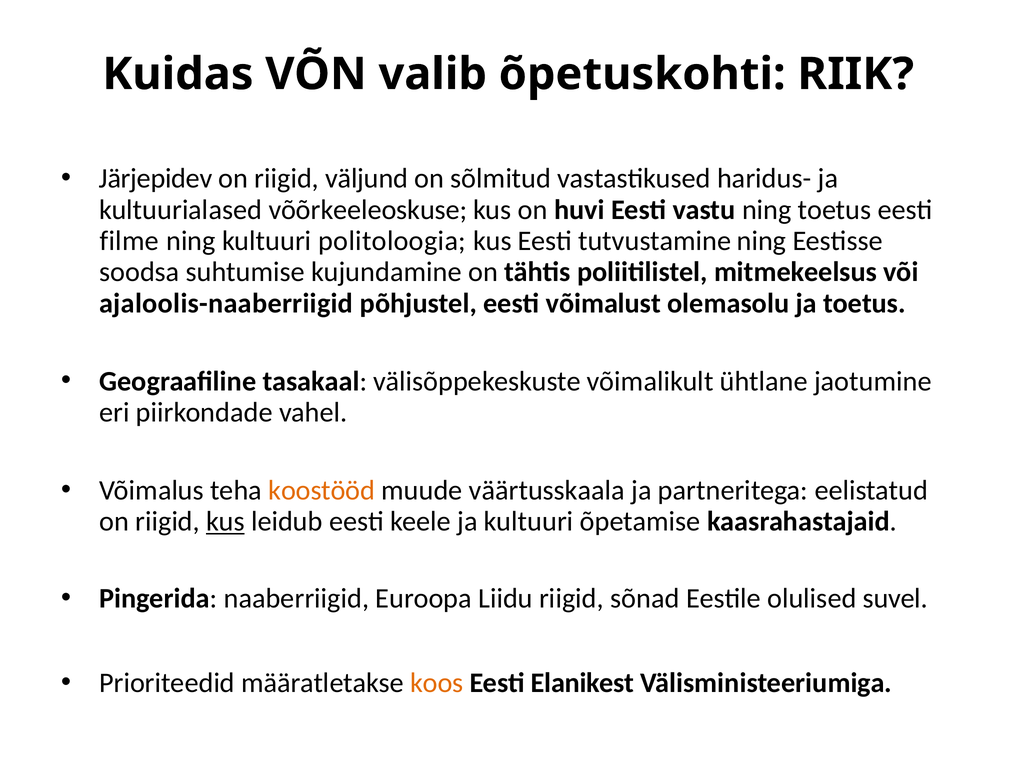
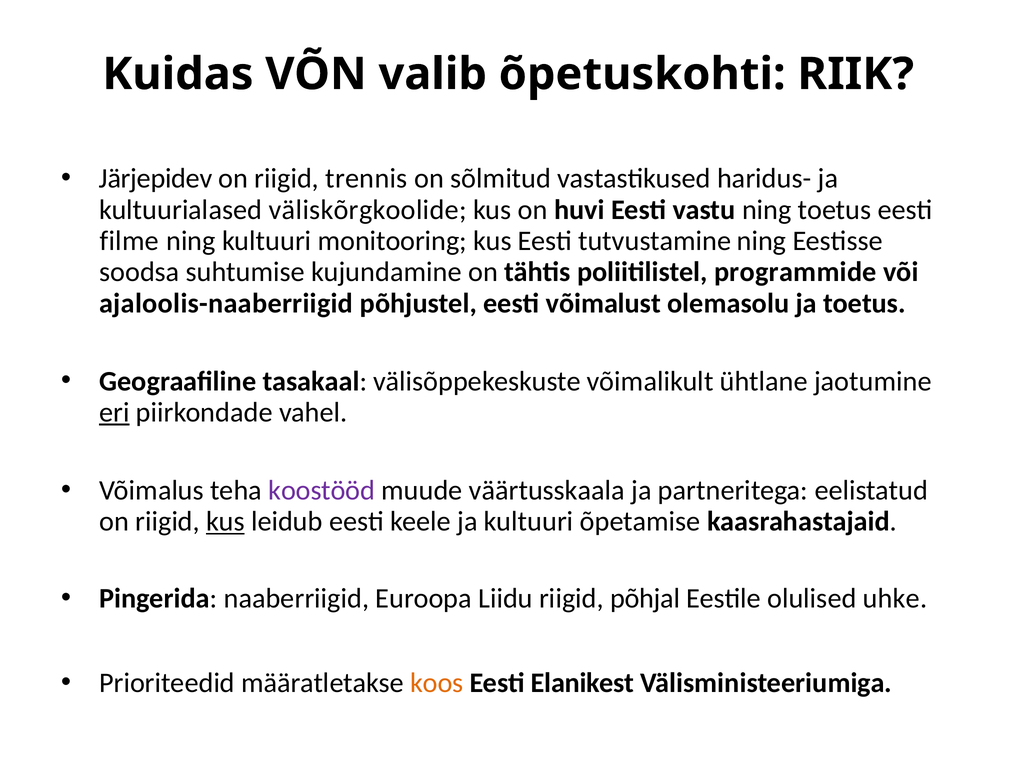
väljund: väljund -> trennis (366, 178)
võõrkeeleoskuse: võõrkeeleoskuse -> väliskõrgkoolide (368, 210)
politoloogia: politoloogia -> monitooring (392, 241)
mitmekeelsus: mitmekeelsus -> programmide (795, 272)
eri underline: none -> present (114, 412)
koostööd colour: orange -> purple (322, 490)
sõnad: sõnad -> põhjal (645, 598)
suvel: suvel -> uhke (895, 598)
